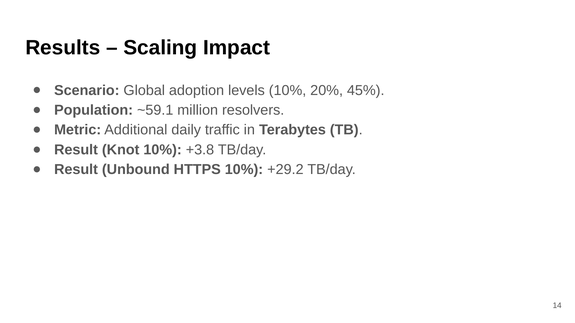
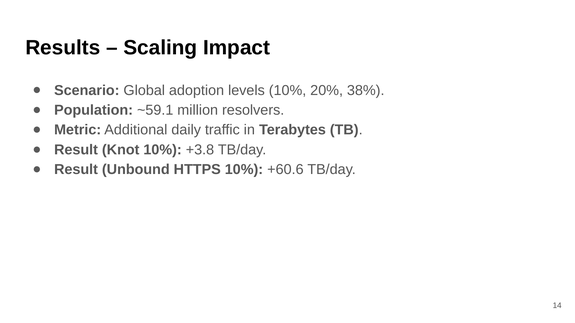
45%: 45% -> 38% (366, 90)
+29.2: +29.2 -> +60.6 (285, 170)
